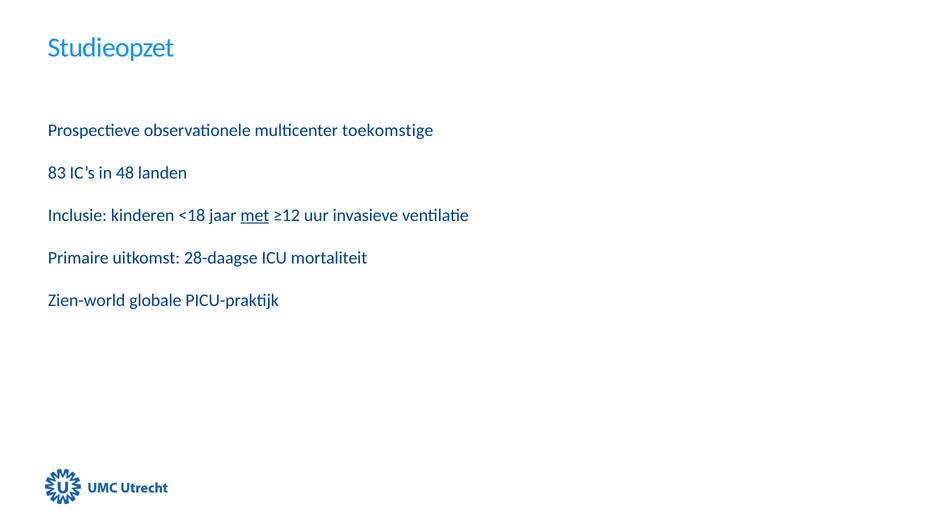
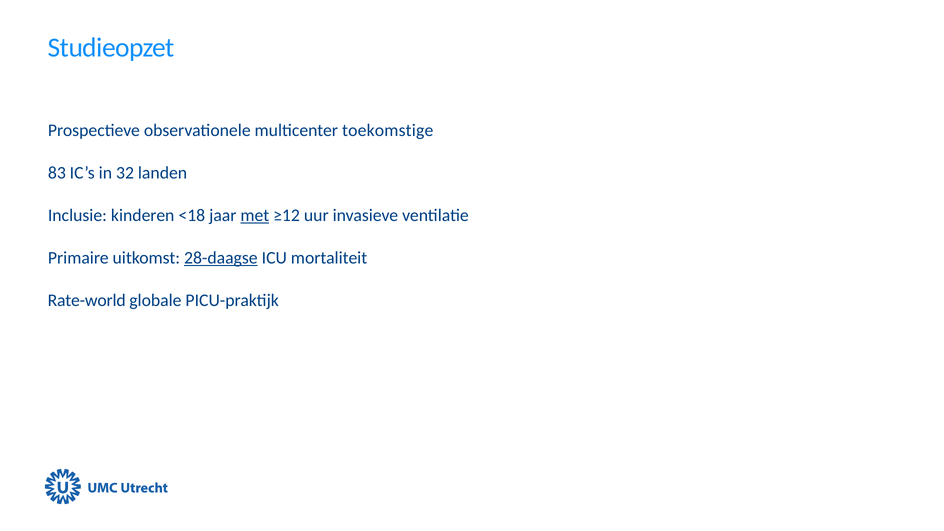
48: 48 -> 32 (125, 173)
28-daagse underline: none -> present (221, 258)
Zien-world: Zien-world -> Rate-world (87, 300)
